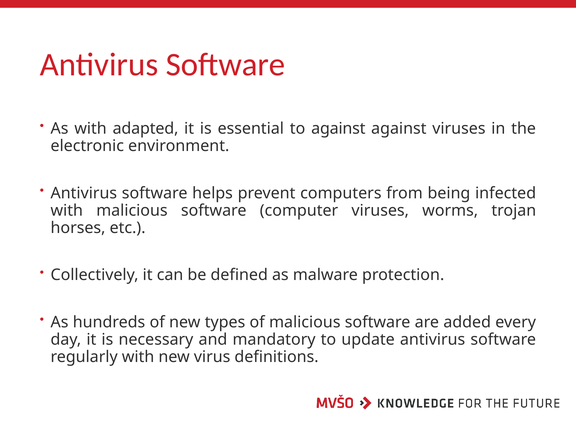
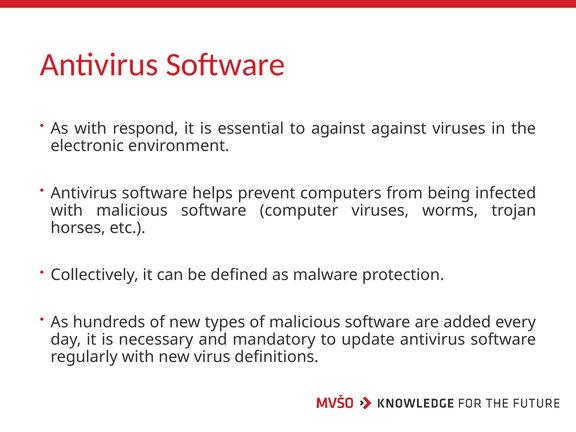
adapted: adapted -> respond (146, 129)
